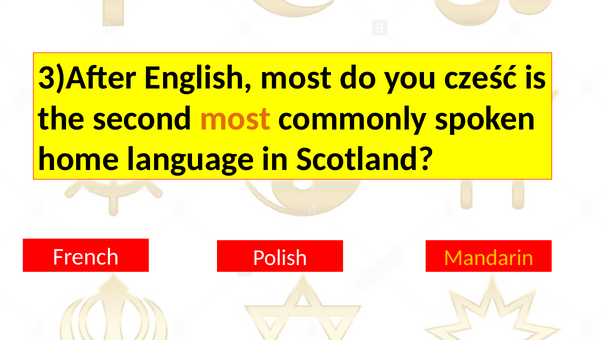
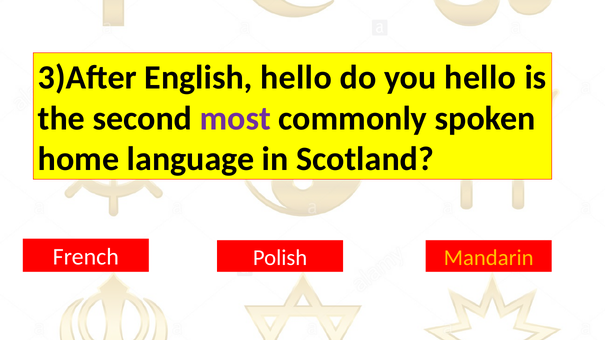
English most: most -> hello (296, 78)
you cześć: cześć -> hello (480, 78)
most colour: orange -> purple (235, 118)
